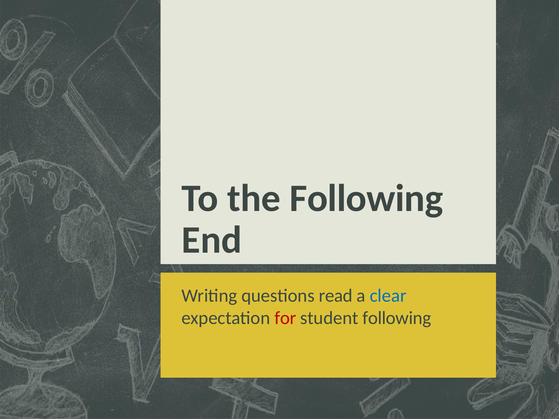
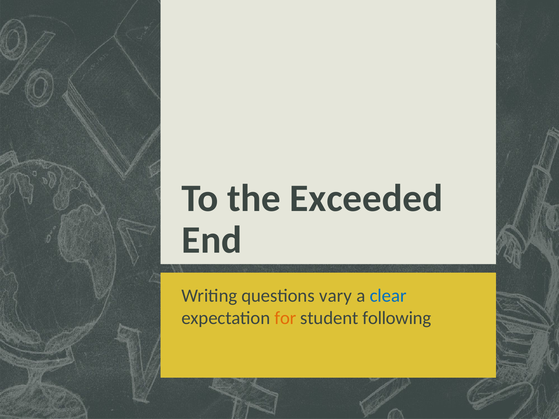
the Following: Following -> Exceeded (366, 198)
read: read -> vary (336, 296)
for colour: red -> orange (285, 318)
